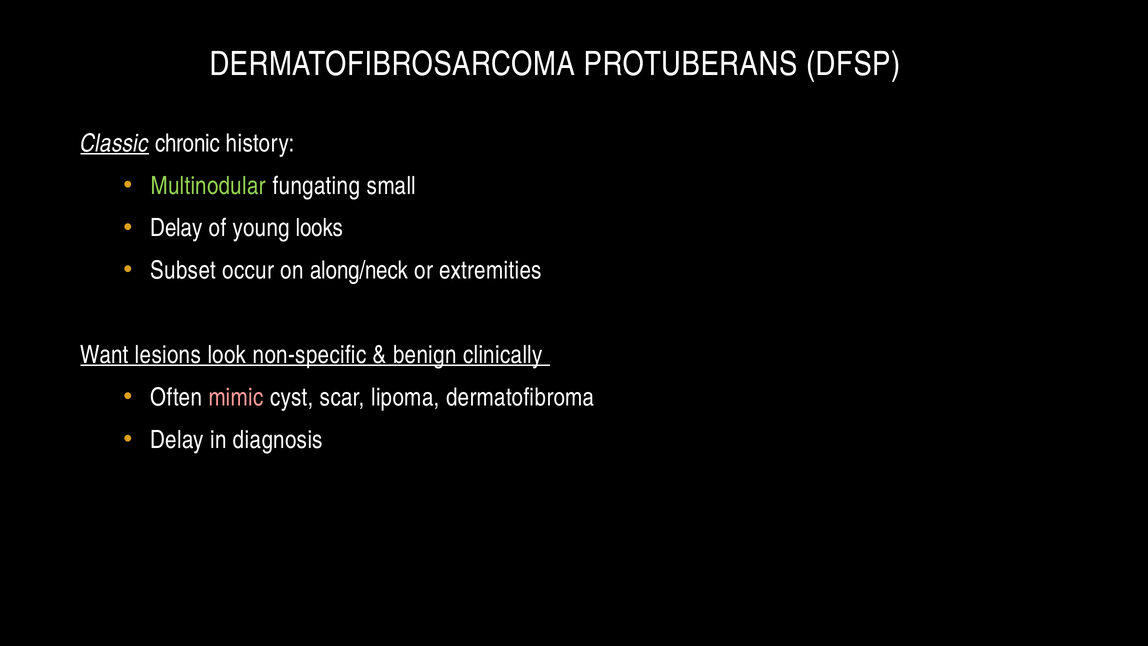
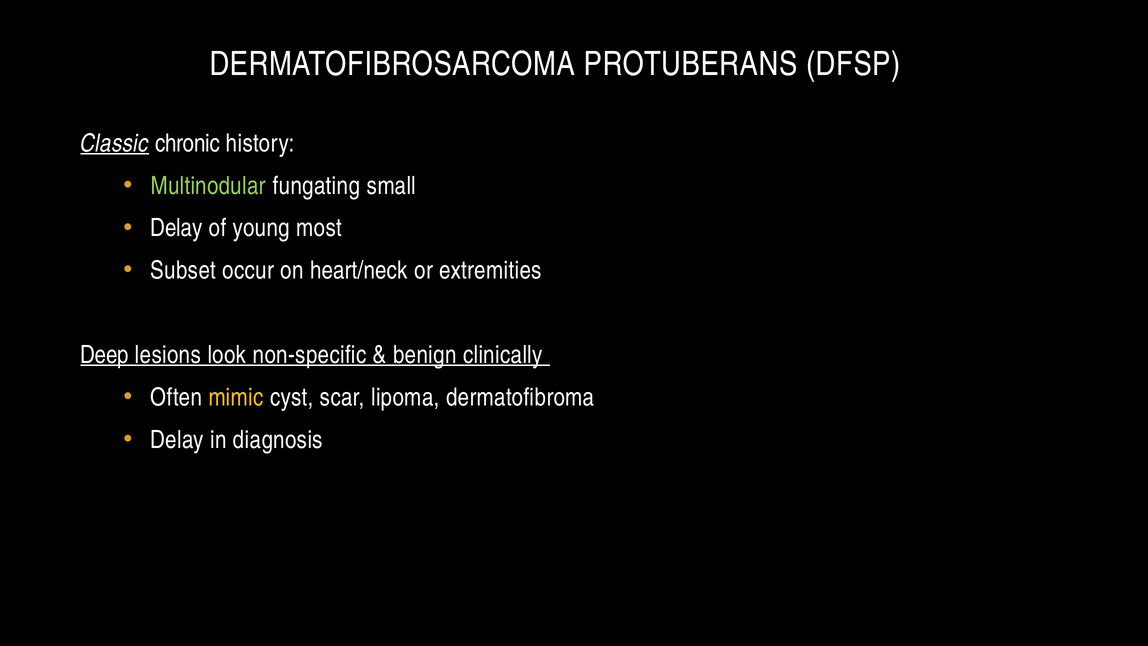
looks: looks -> most (319, 228)
along/neck: along/neck -> heart/neck (359, 270)
Want: Want -> Deep (105, 355)
mimic colour: pink -> yellow (236, 397)
